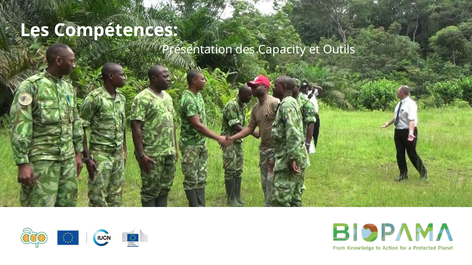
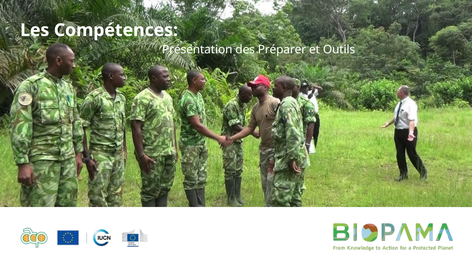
Capacity: Capacity -> Préparer (282, 50)
